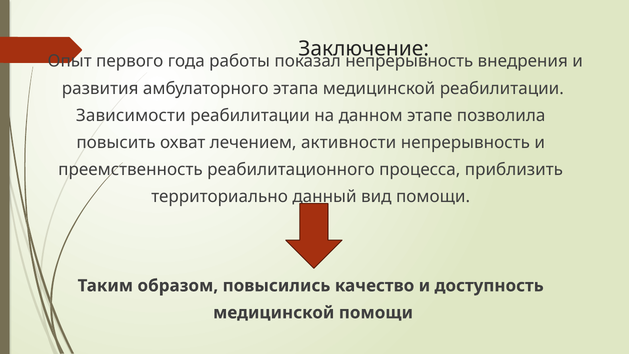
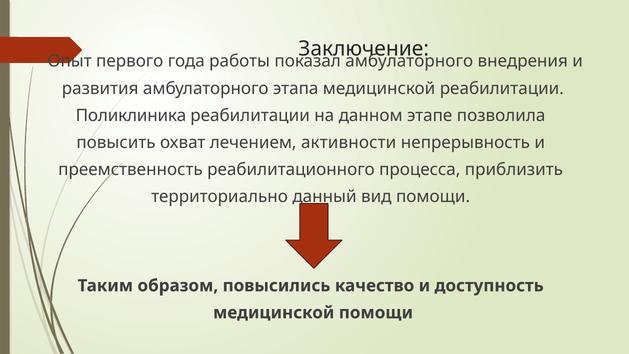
показал непрерывность: непрерывность -> амбулаторного (409, 61)
Зависимости: Зависимости -> Поликлиника (131, 115)
